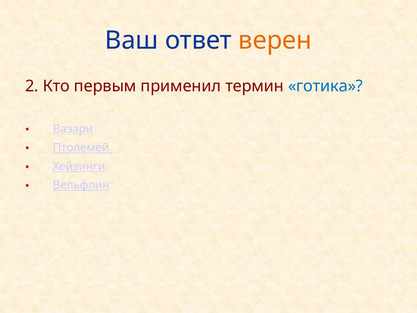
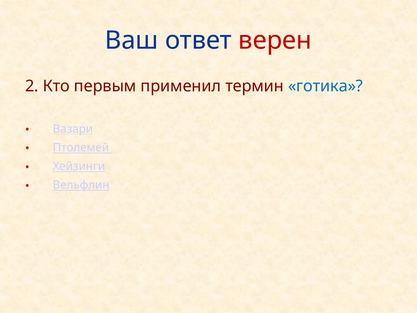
верен colour: orange -> red (275, 40)
